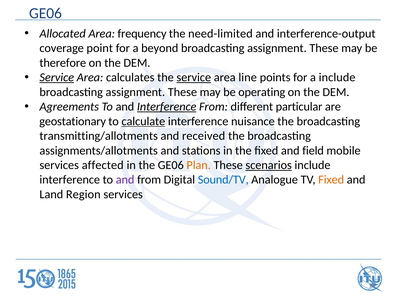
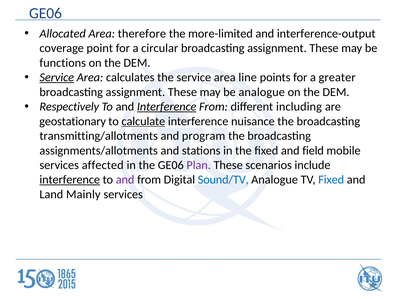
frequency: frequency -> therefore (142, 34)
need-limited: need-limited -> more-limited (220, 34)
beyond: beyond -> circular (160, 48)
therefore: therefore -> functions (63, 63)
service underline: present -> none (194, 77)
a include: include -> greater (337, 77)
be operating: operating -> analogue (262, 92)
Agreements: Agreements -> Respectively (69, 107)
particular: particular -> including (299, 107)
received: received -> program (204, 136)
Plan colour: orange -> purple (199, 165)
scenarios underline: present -> none (269, 165)
interference underline: none -> present (70, 180)
Fixed colour: orange -> blue (331, 180)
Region: Region -> Mainly (83, 194)
